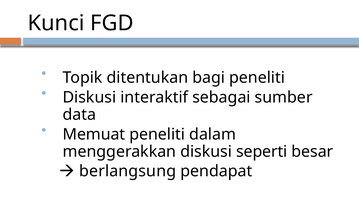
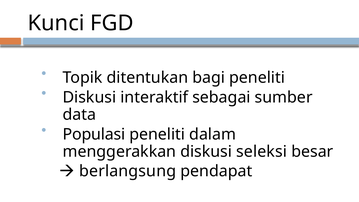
Memuat: Memuat -> Populasi (94, 134)
seperti: seperti -> seleksi (262, 151)
